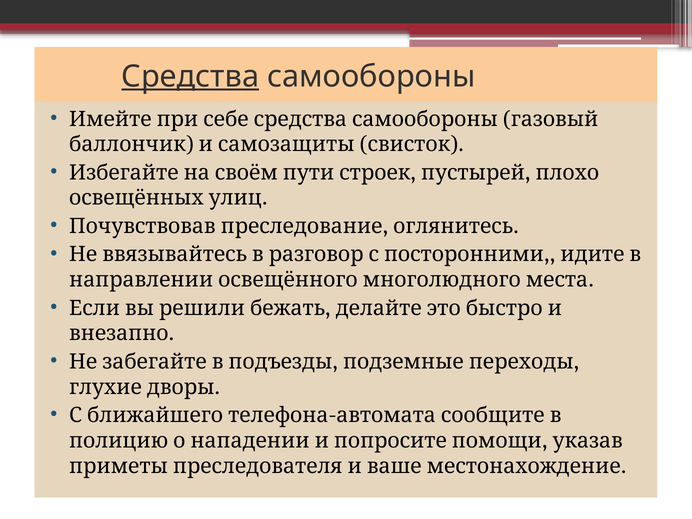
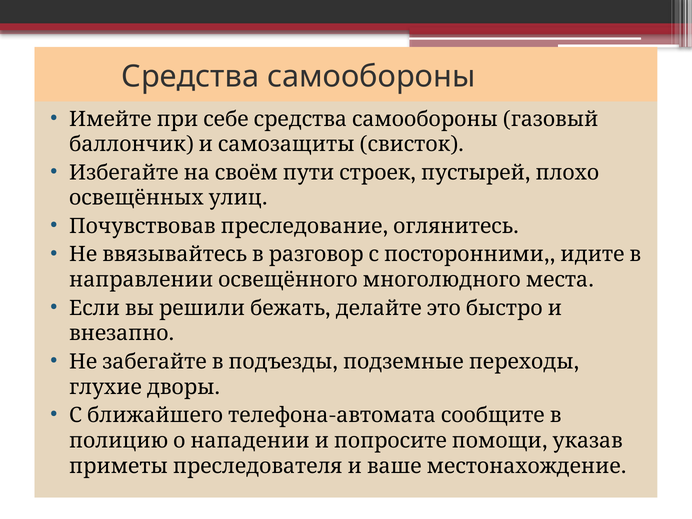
Средства underline: present -> none (190, 76)
